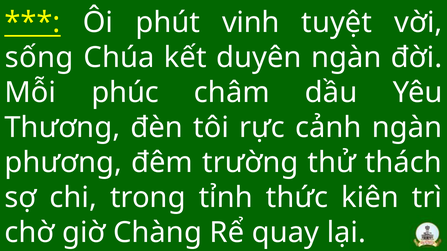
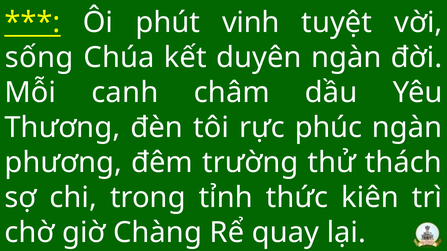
phúc: phúc -> canh (125, 93)
cảnh: cảnh -> phúc (328, 128)
